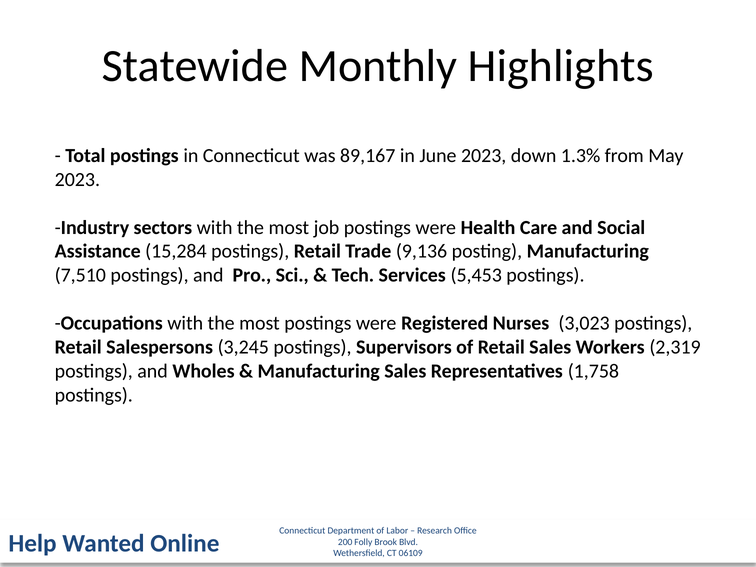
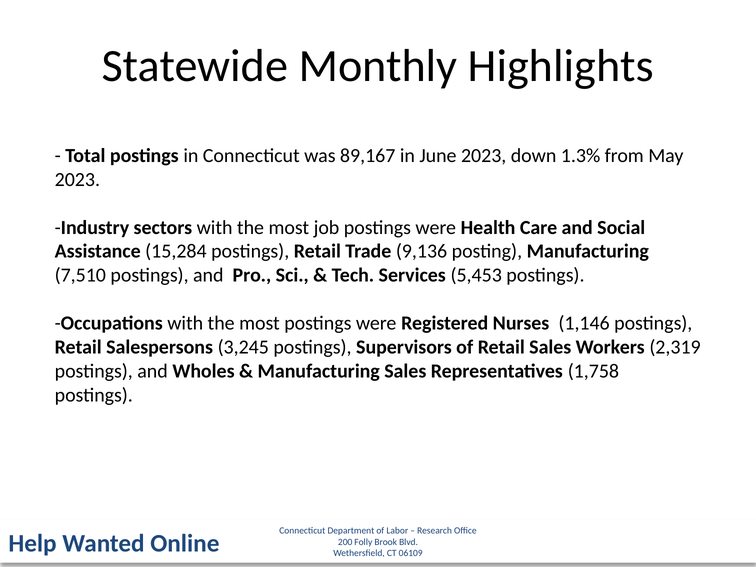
3,023: 3,023 -> 1,146 (584, 323)
